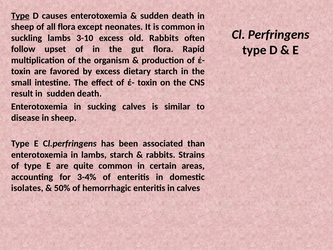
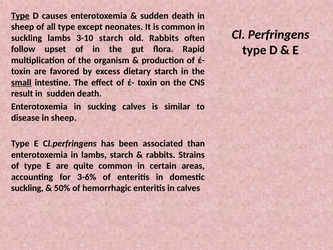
all flora: flora -> type (67, 27)
3-10 excess: excess -> starch (111, 38)
small underline: none -> present (21, 82)
3-4%: 3-4% -> 3-6% (87, 177)
isolates: isolates -> suckling (27, 188)
